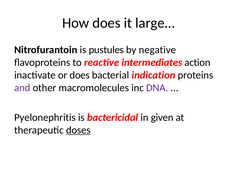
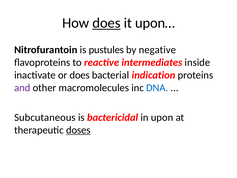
does underline: none -> present (106, 23)
large…: large… -> upon… (155, 23)
action: action -> inside (197, 62)
DNA colour: purple -> blue (157, 88)
Pyelonephritis: Pyelonephritis -> Subcutaneous (45, 117)
given: given -> upon (162, 117)
